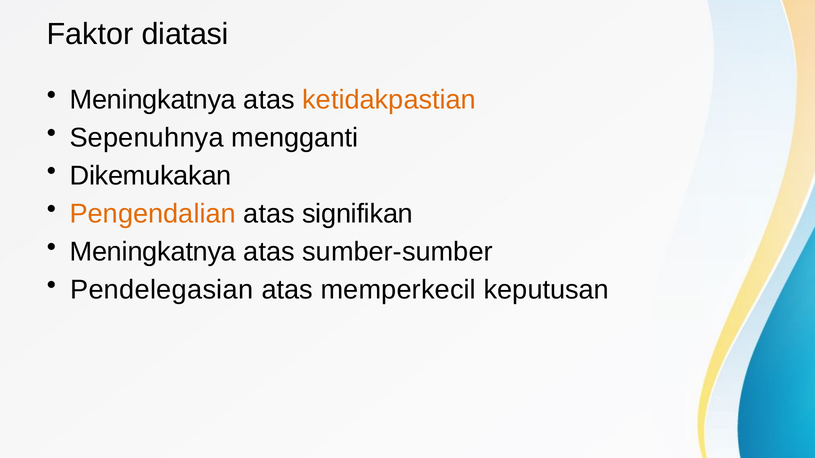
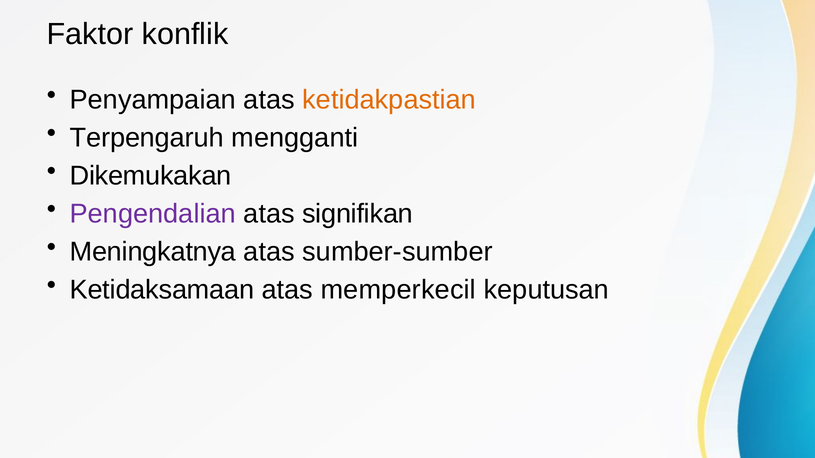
diatasi: diatasi -> konflik (185, 34)
Meningkatnya: Meningkatnya -> Penyampaian (153, 100)
Sepenuhnya: Sepenuhnya -> Terpengaruh (147, 138)
Pengendalian colour: orange -> purple (153, 214)
Pendelegasian: Pendelegasian -> Ketidaksamaan (162, 290)
